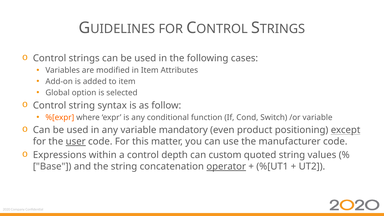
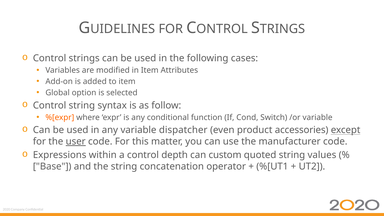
mandatory: mandatory -> dispatcher (183, 130)
positioning: positioning -> accessories (302, 130)
operator underline: present -> none (226, 166)
